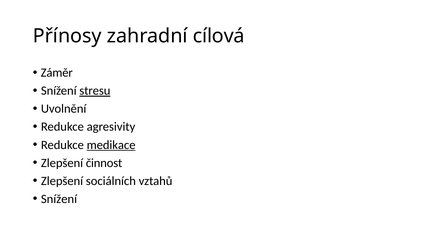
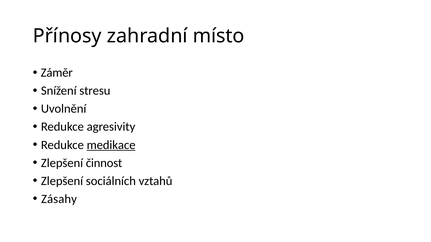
cílová: cílová -> místo (219, 36)
stresu underline: present -> none (95, 91)
Snížení: Snížení -> Zásahy (59, 199)
